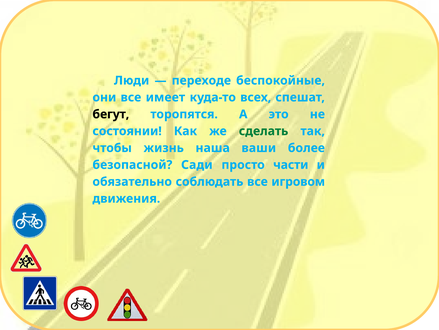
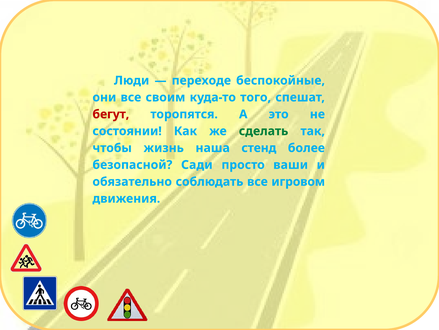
имеет: имеет -> своим (165, 97)
всех: всех -> того (256, 97)
бегут colour: black -> red (111, 114)
ваши: ваши -> стенд (259, 148)
части: части -> ваши (291, 165)
